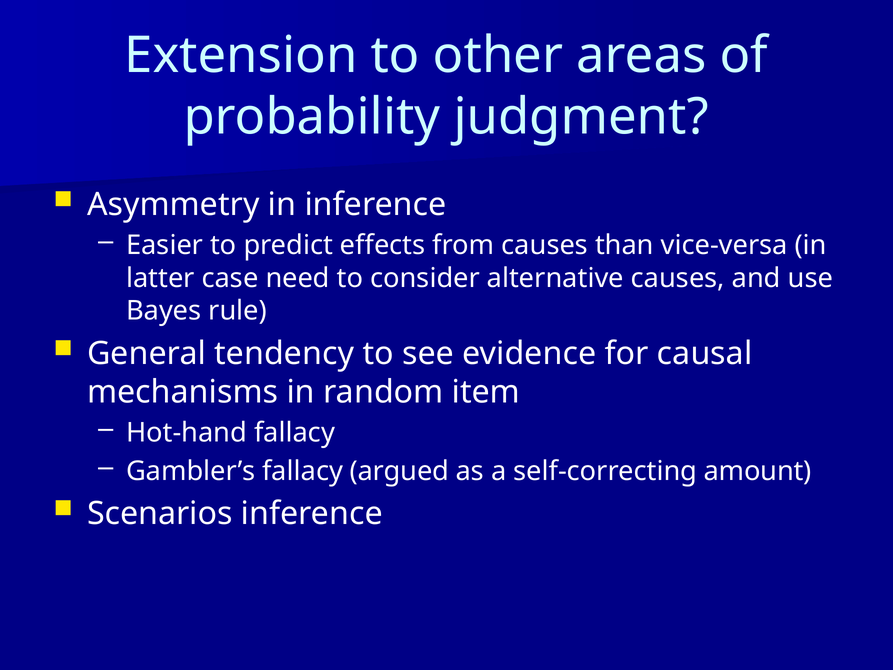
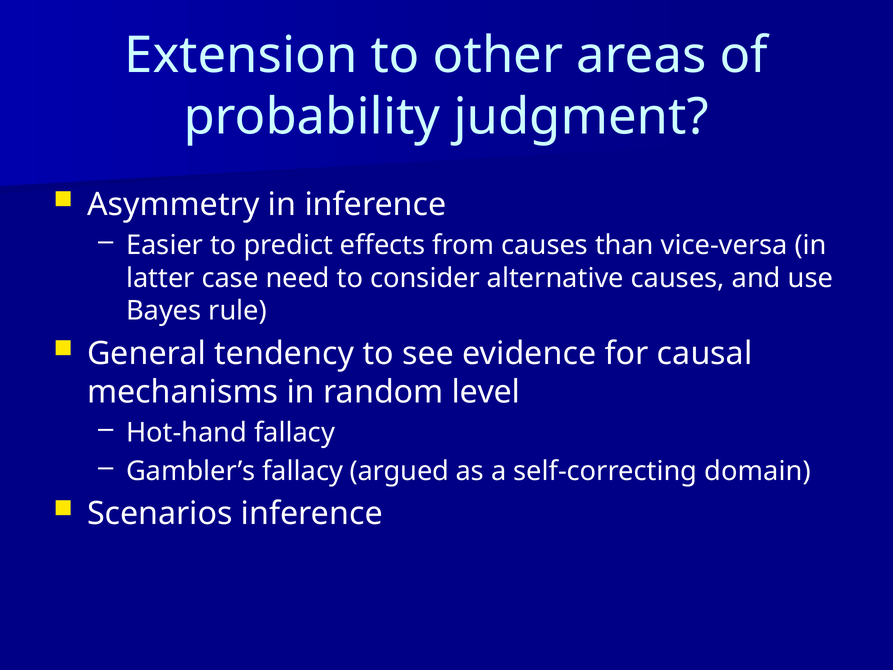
item: item -> level (486, 392)
amount: amount -> domain (758, 471)
